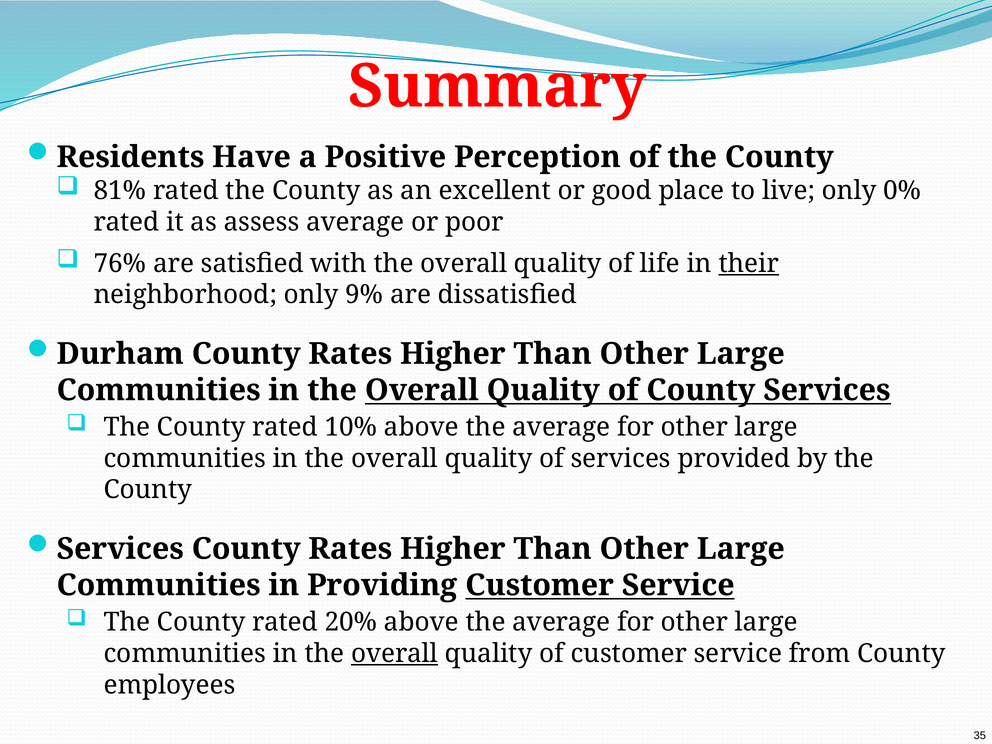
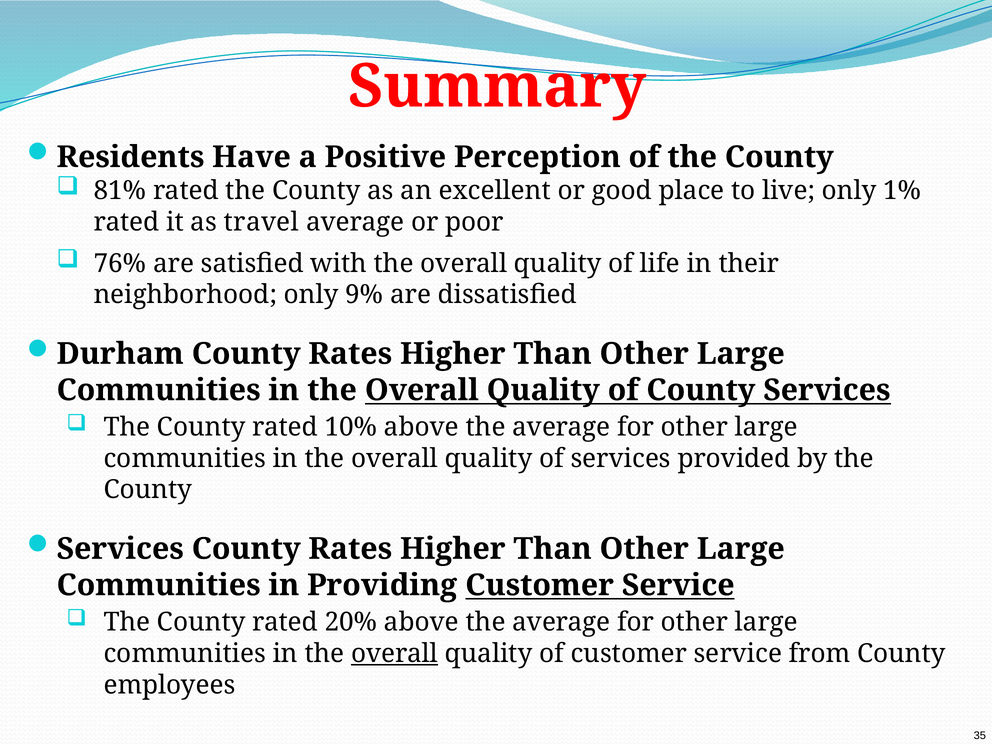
0%: 0% -> 1% (902, 191)
assess: assess -> travel (261, 222)
their underline: present -> none (749, 263)
